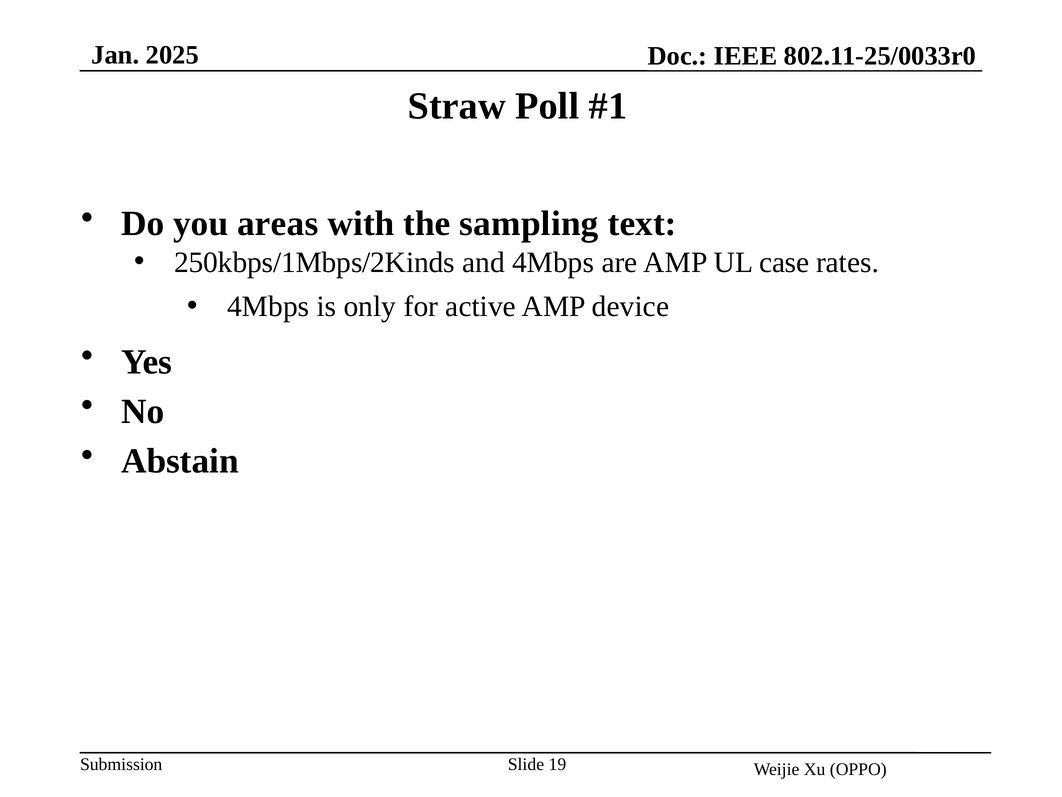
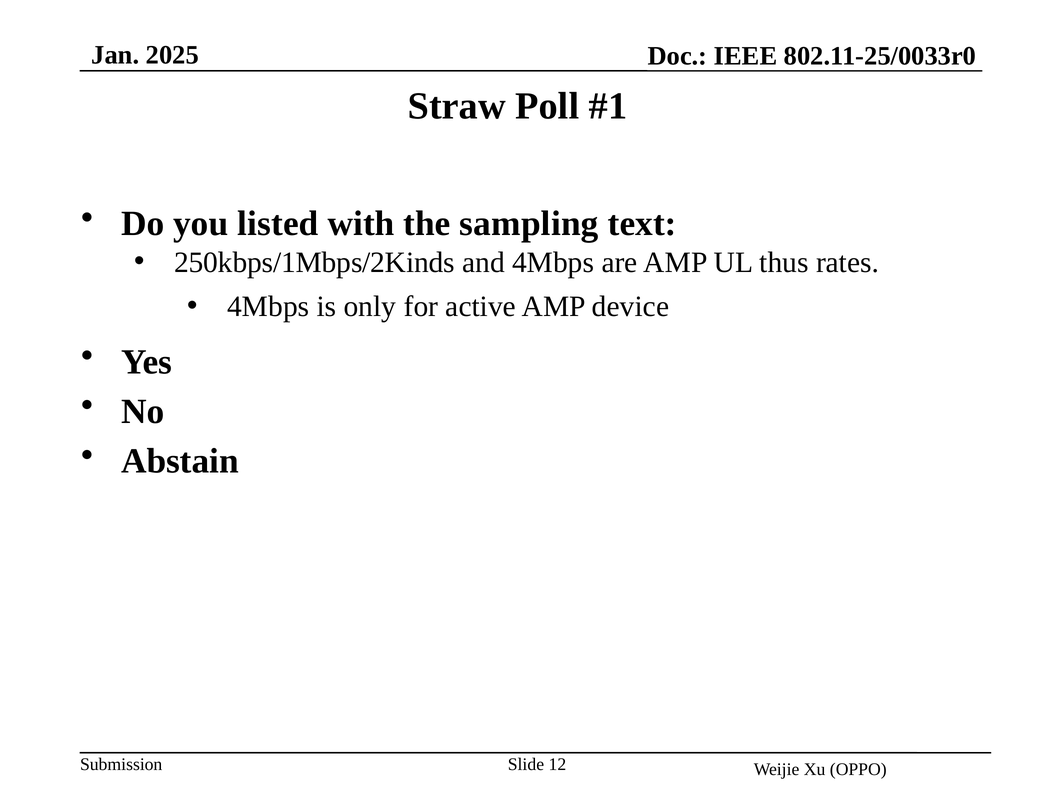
areas: areas -> listed (278, 224)
case: case -> thus (784, 262)
19: 19 -> 12 (557, 764)
